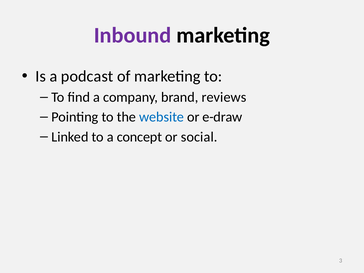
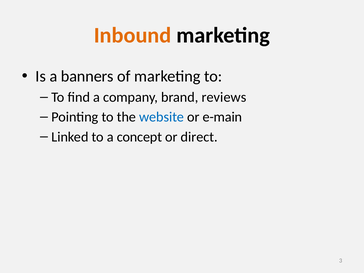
Inbound colour: purple -> orange (133, 35)
podcast: podcast -> banners (87, 76)
e-draw: e-draw -> e-main (222, 117)
social: social -> direct (199, 137)
